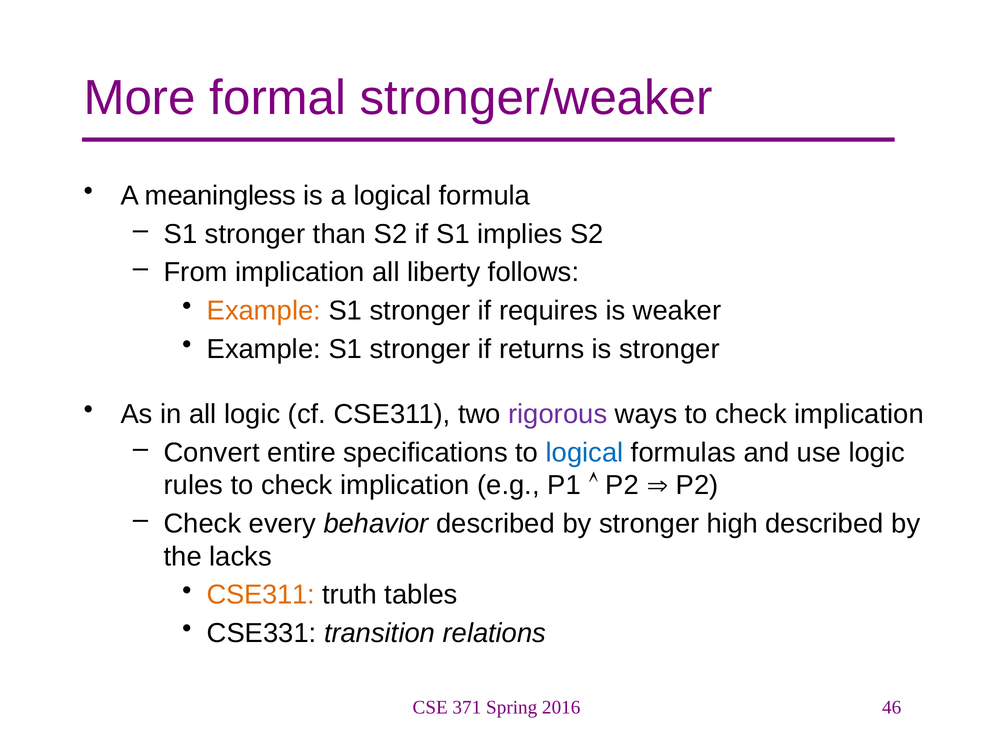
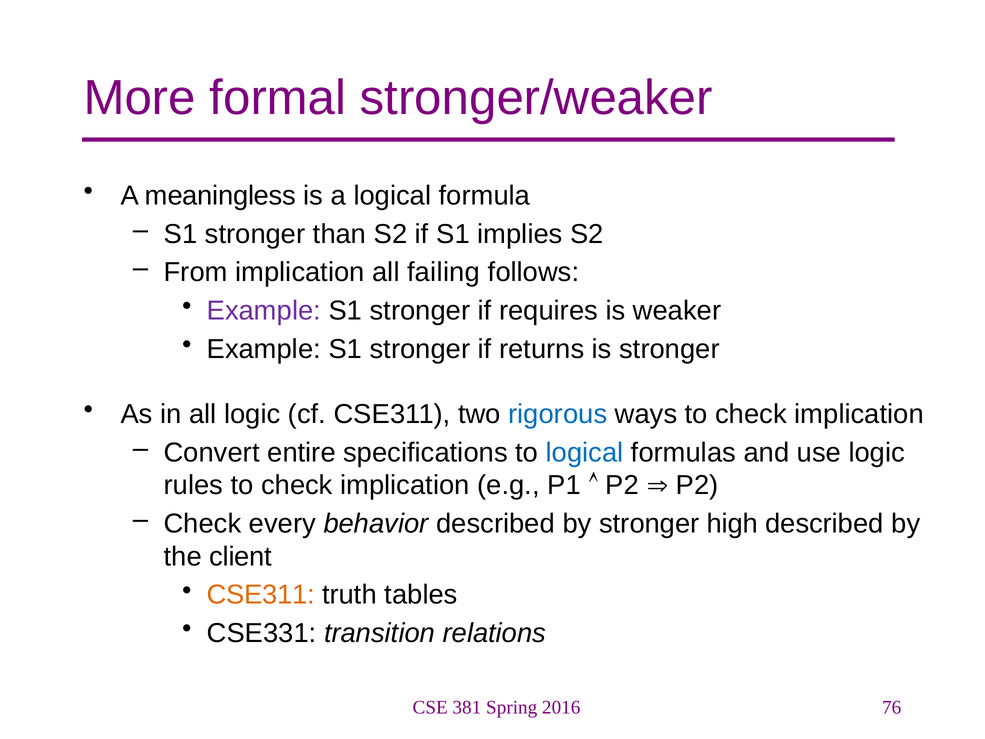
liberty: liberty -> failing (444, 272)
Example colour: orange -> purple (264, 311)
rigorous colour: purple -> blue (558, 414)
lacks: lacks -> client (241, 556)
371: 371 -> 381 (467, 707)
46: 46 -> 76 (892, 707)
